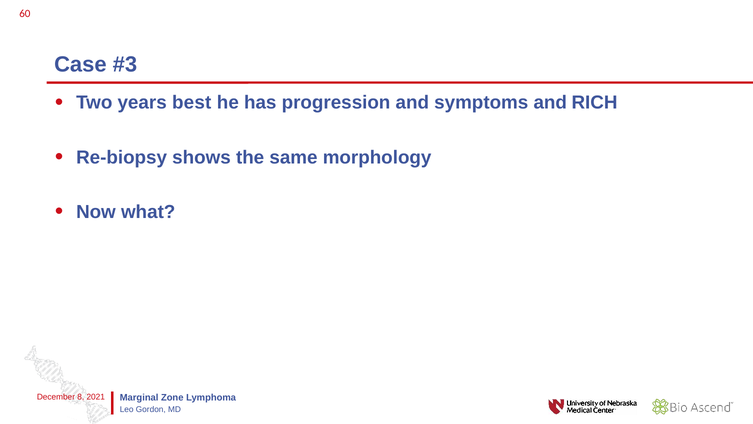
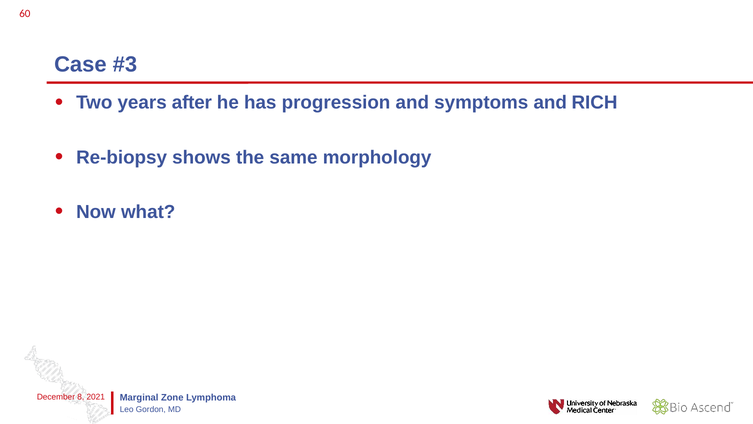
best: best -> after (192, 103)
